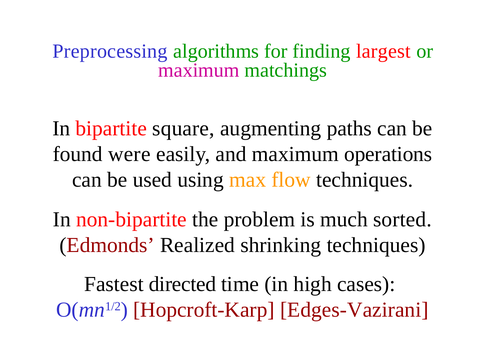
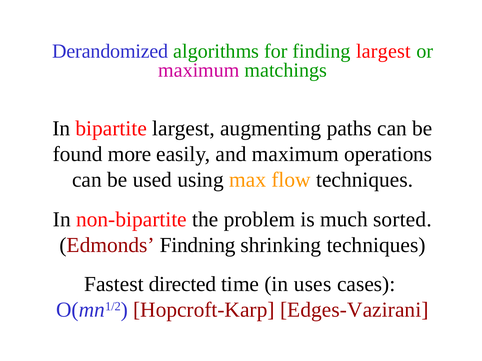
Preprocessing: Preprocessing -> Derandomized (110, 51)
bipartite square: square -> largest (184, 129)
were: were -> more (130, 154)
Realized: Realized -> Findning (198, 245)
high: high -> uses (313, 284)
